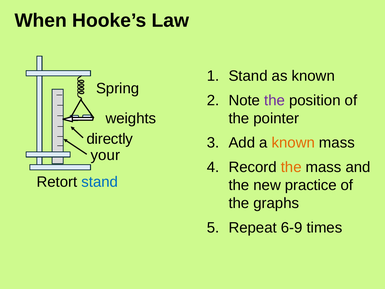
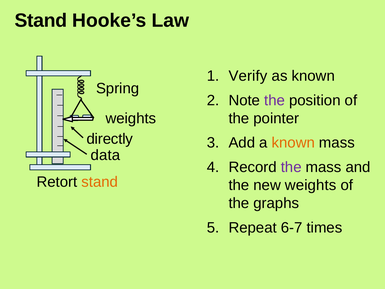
When: When -> Stand (41, 21)
Stand: Stand -> Verify (248, 76)
your: your -> data (105, 155)
the colour: orange -> purple (291, 167)
stand colour: blue -> orange (100, 182)
new practice: practice -> weights (311, 185)
6-9: 6-9 -> 6-7 (292, 227)
